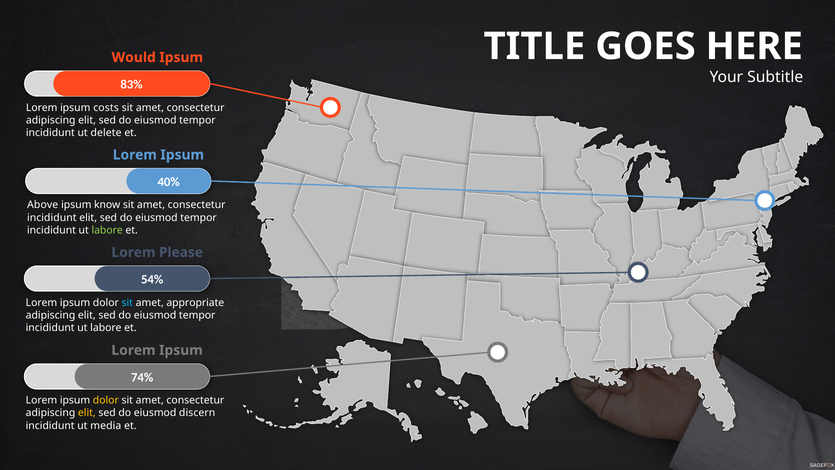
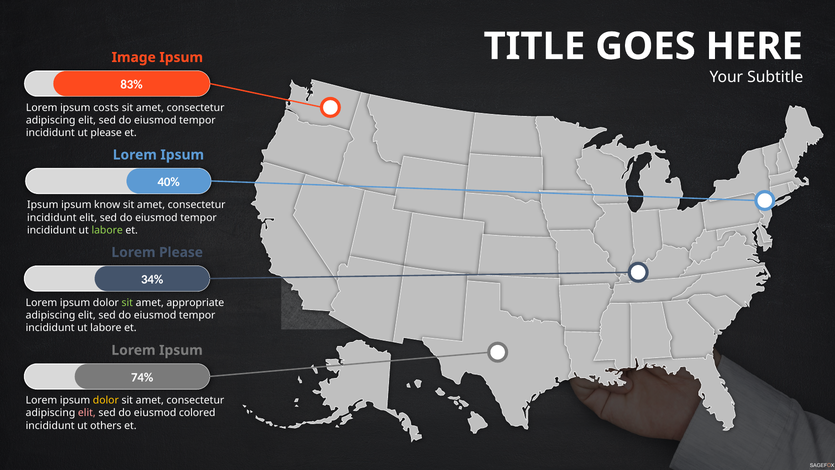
Would: Would -> Image (134, 57)
ut delete: delete -> please (106, 133)
Above: Above -> Ipsum (43, 205)
54%: 54% -> 34% (152, 279)
sit colour: light blue -> light green (127, 302)
elit colour: yellow -> pink (87, 413)
discern: discern -> colored (197, 413)
media: media -> others (106, 425)
